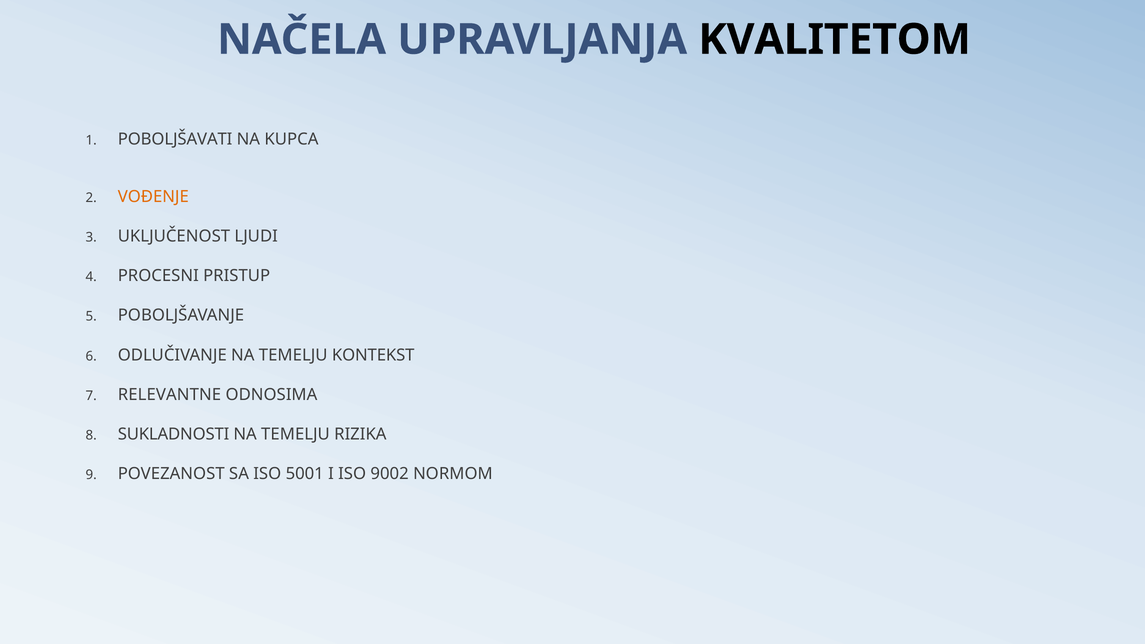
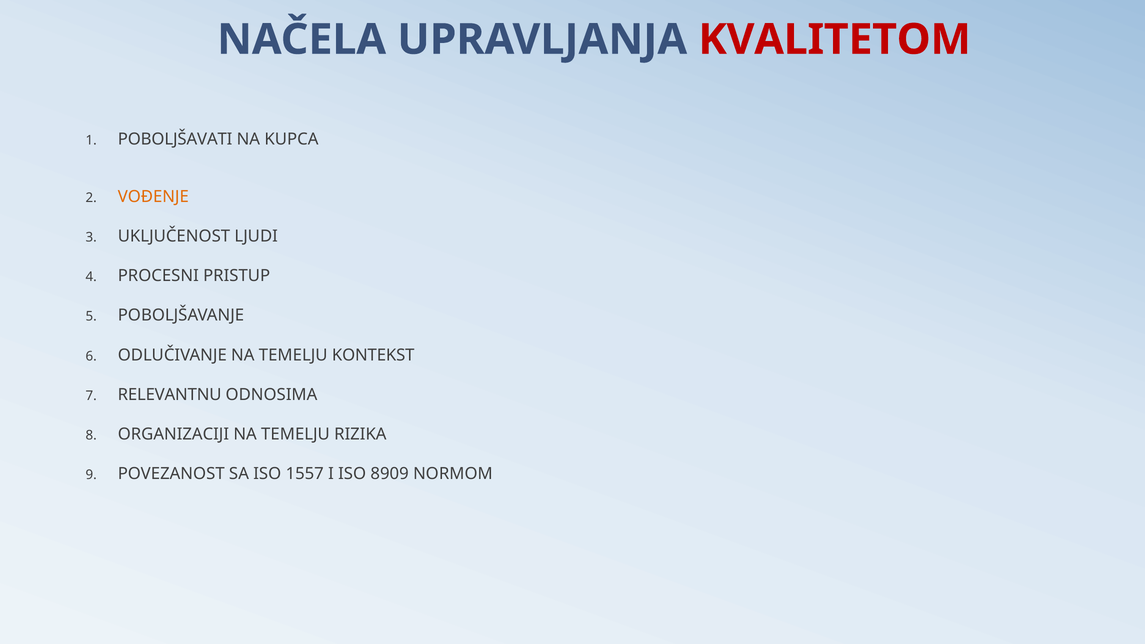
KVALITETOM colour: black -> red (835, 40)
RELEVANTNE: RELEVANTNE -> RELEVANTNU (170, 395)
SUKLADNOSTI: SUKLADNOSTI -> ORGANIZACIJI (173, 434)
5001: 5001 -> 1557 (305, 474)
9002: 9002 -> 8909 (390, 474)
